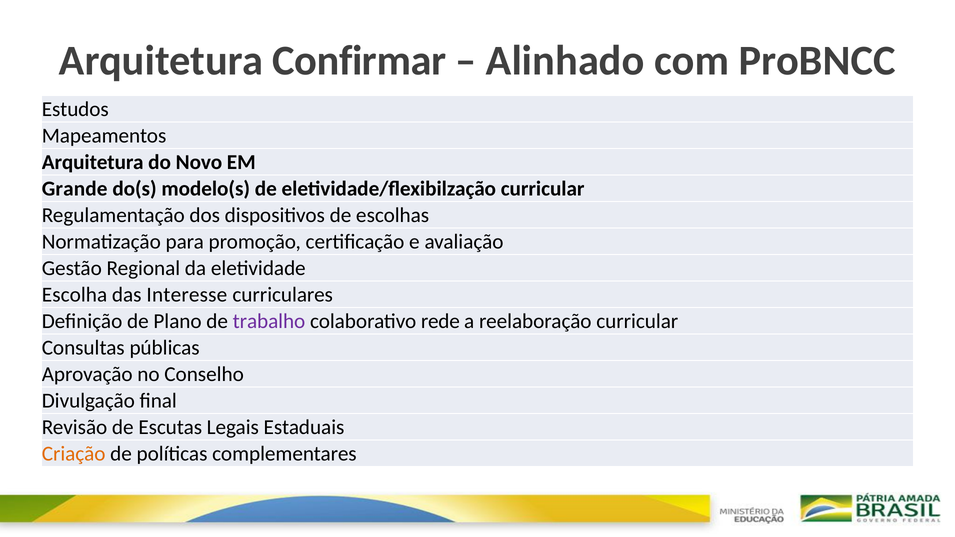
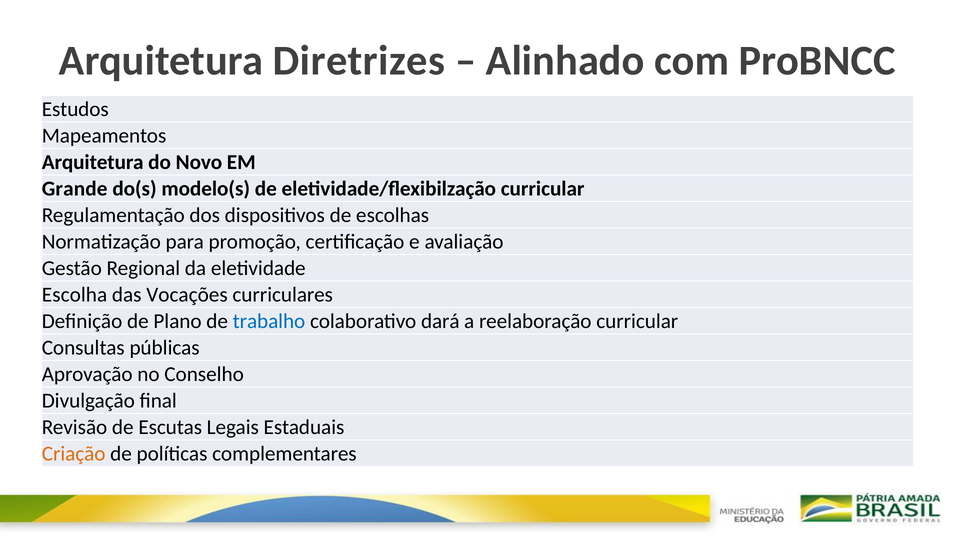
Confirmar: Confirmar -> Diretrizes (359, 61)
Interesse: Interesse -> Vocações (187, 295)
trabalho colour: purple -> blue (269, 321)
rede: rede -> dará (440, 321)
